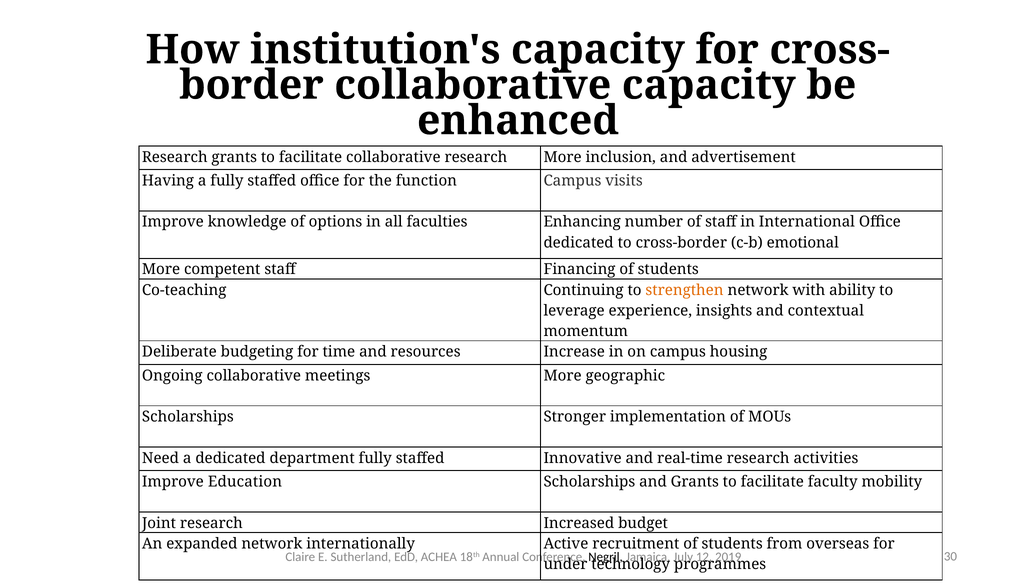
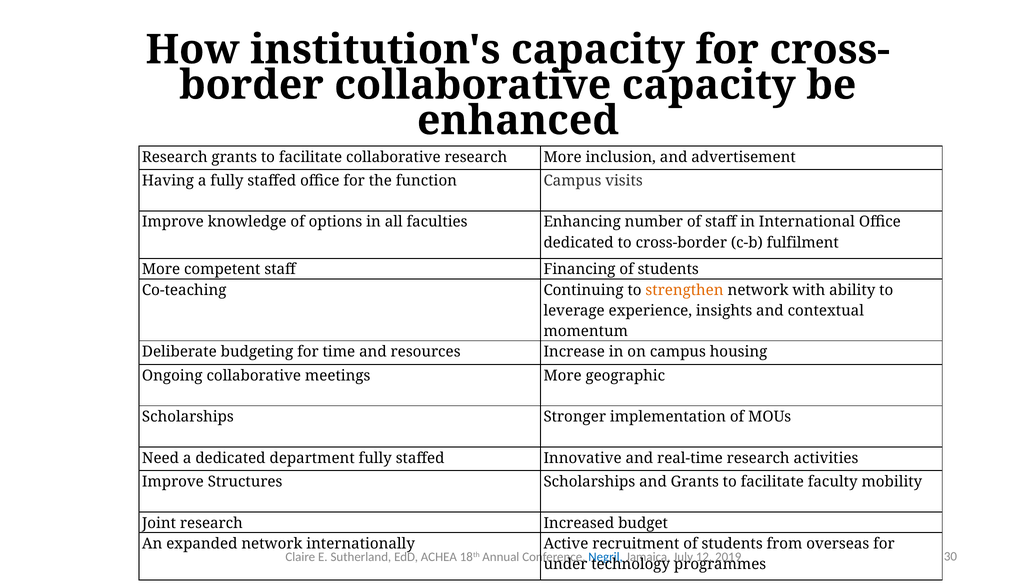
emotional: emotional -> fulfilment (803, 242)
Education: Education -> Structures (245, 482)
Negril colour: black -> blue (606, 557)
